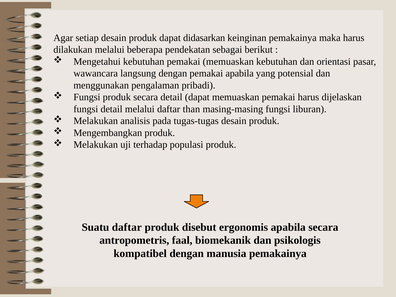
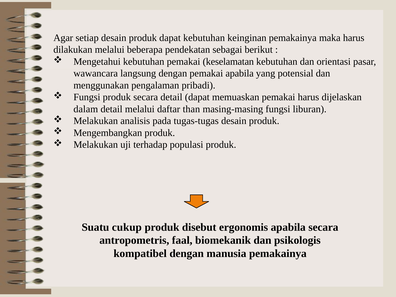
dapat didasarkan: didasarkan -> kebutuhan (204, 38)
pemakai memuaskan: memuaskan -> keselamatan (228, 61)
fungsi: fungsi -> dalam (86, 109)
Suatu daftar: daftar -> cukup (127, 227)
